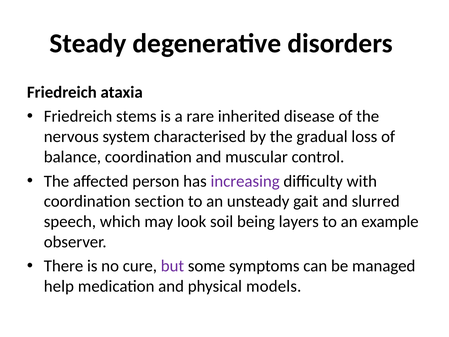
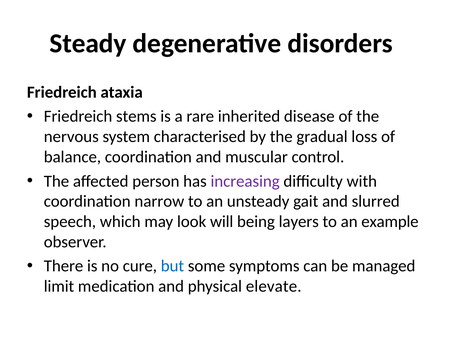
section: section -> narrow (159, 201)
soil: soil -> will (222, 221)
but colour: purple -> blue (172, 266)
help: help -> limit (59, 286)
models: models -> elevate (274, 286)
